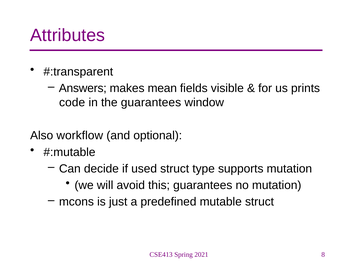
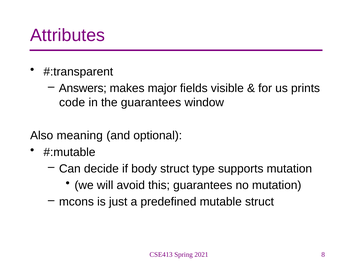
mean: mean -> major (162, 88)
workflow: workflow -> meaning (80, 136)
used: used -> body (144, 169)
